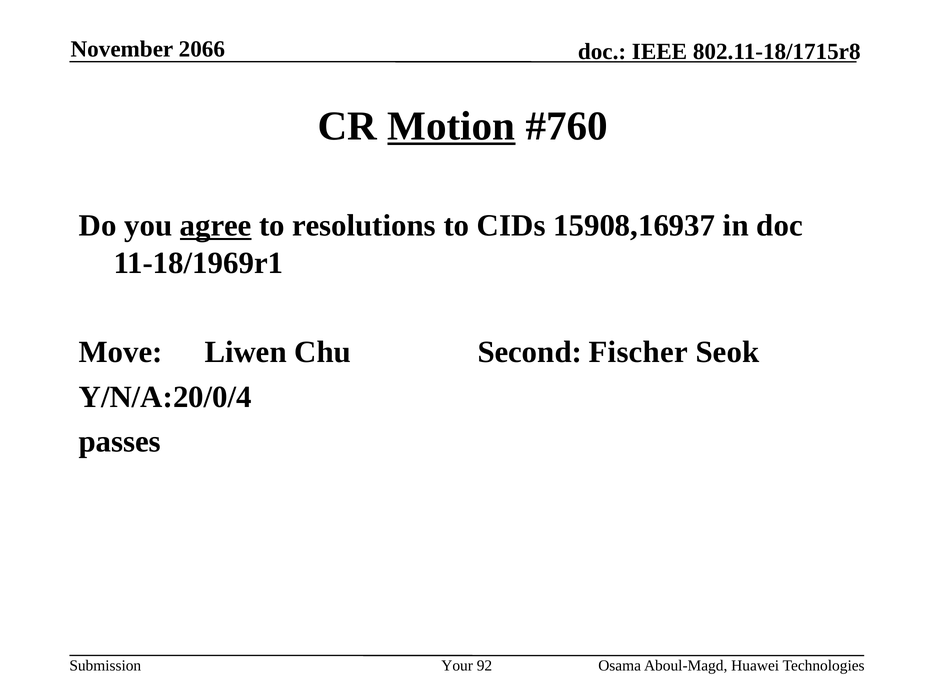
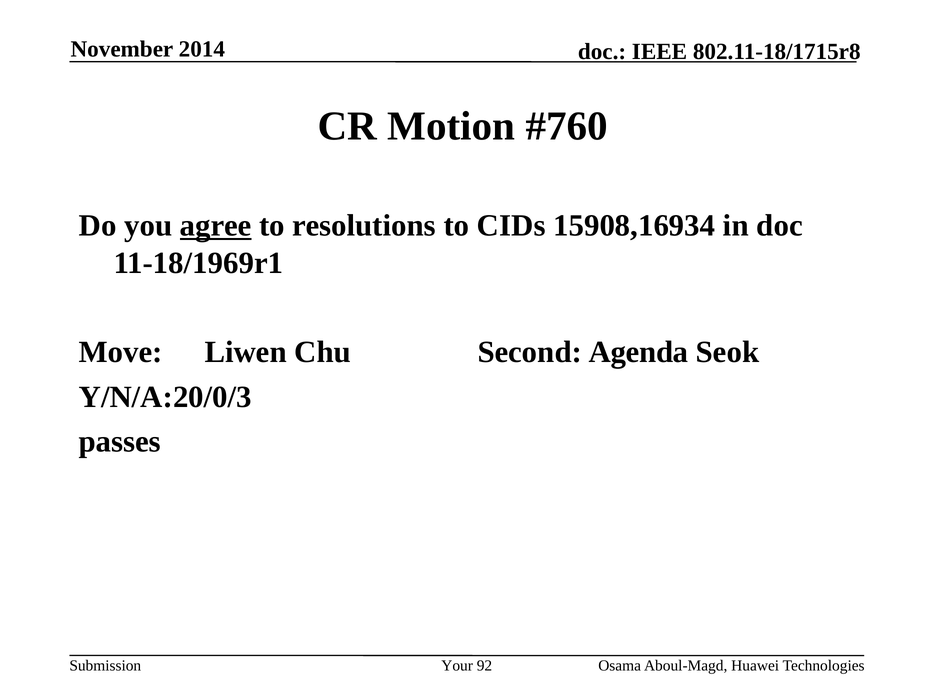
2066: 2066 -> 2014 (202, 49)
Motion underline: present -> none (451, 126)
15908,16937: 15908,16937 -> 15908,16934 (634, 226)
Fischer: Fischer -> Agenda (638, 353)
Y/N/A:20/0/4: Y/N/A:20/0/4 -> Y/N/A:20/0/3 (165, 397)
